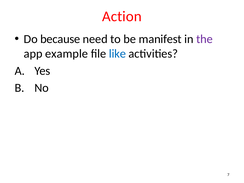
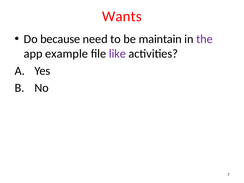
Action: Action -> Wants (122, 16)
manifest: manifest -> maintain (160, 39)
like colour: blue -> purple (117, 54)
